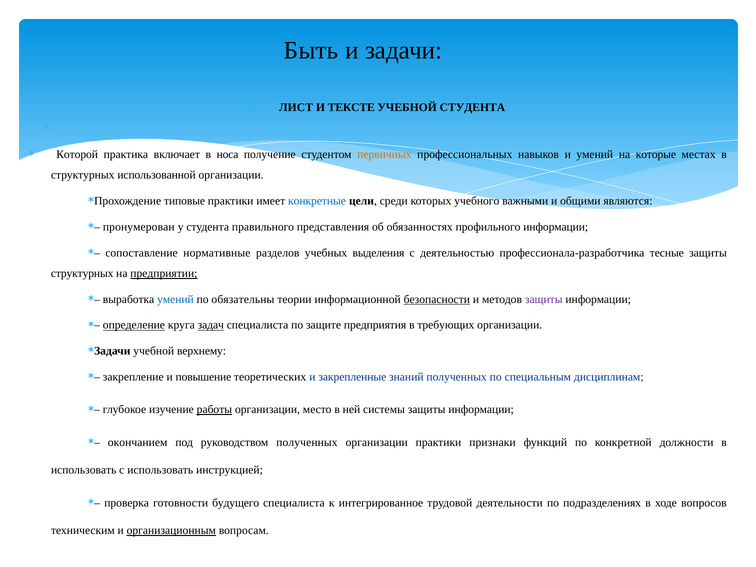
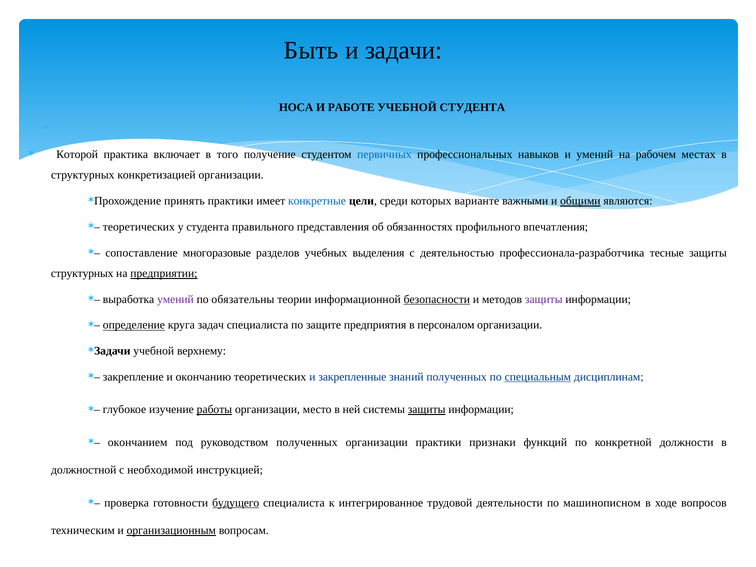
ЛИСТ: ЛИСТ -> НОСА (296, 108)
ТЕКСТЕ: ТЕКСТЕ -> РАБОТЕ (351, 108)
носа: носа -> того (227, 154)
первичных colour: orange -> blue (384, 154)
которые: которые -> рабочем (656, 154)
использованной: использованной -> конкретизацией (157, 175)
типовые: типовые -> принять (184, 201)
учебного: учебного -> варианте (477, 201)
общими underline: none -> present (580, 201)
пронумерован: пронумерован -> теоретических (139, 227)
профильного информации: информации -> впечатления (556, 227)
нормативные: нормативные -> многоразовые (217, 253)
умений colour: blue -> purple (175, 299)
задач underline: present -> none (211, 325)
требующих: требующих -> персоналом (446, 325)
повышение: повышение -> окончанию (203, 377)
специальным underline: none -> present (538, 377)
защиты underline: none -> present (427, 410)
использовать: использовать -> должностной (84, 470)
с использовать: использовать -> необходимой (160, 470)
будущего underline: none -> present (236, 503)
подразделениях: подразделениях -> машинописном (602, 503)
